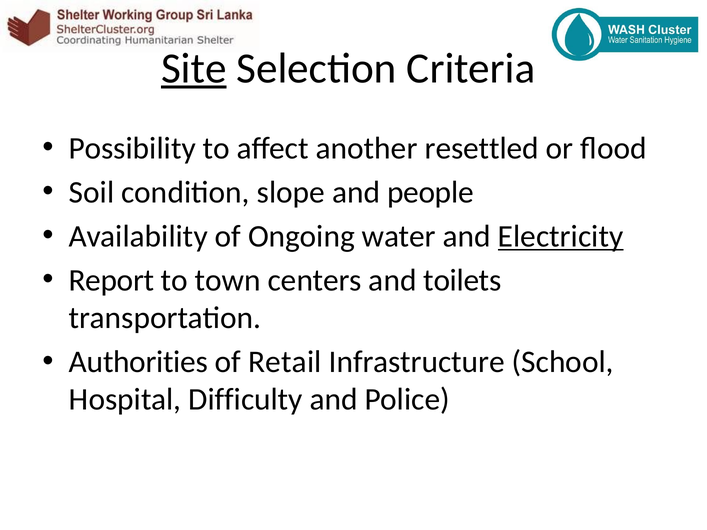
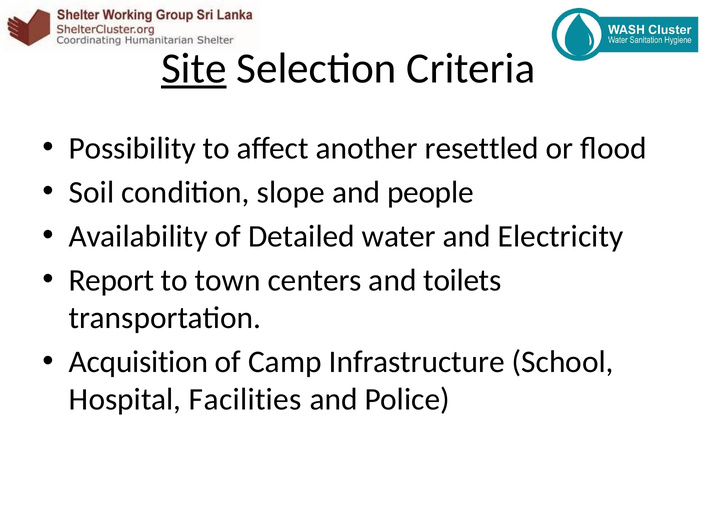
Ongoing: Ongoing -> Detailed (301, 236)
Electricity underline: present -> none (561, 236)
Authorities: Authorities -> Acquisition (138, 362)
Retail: Retail -> Camp (285, 362)
Difficulty: Difficulty -> Facilities (245, 400)
